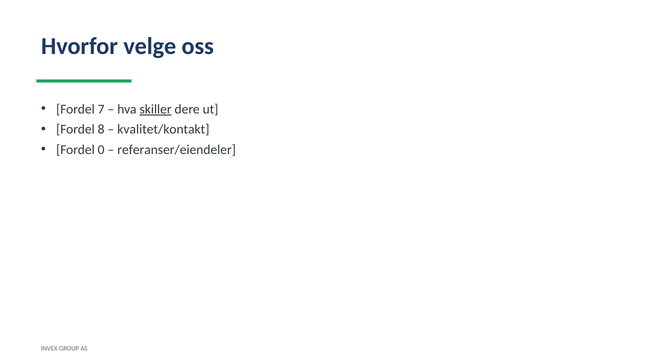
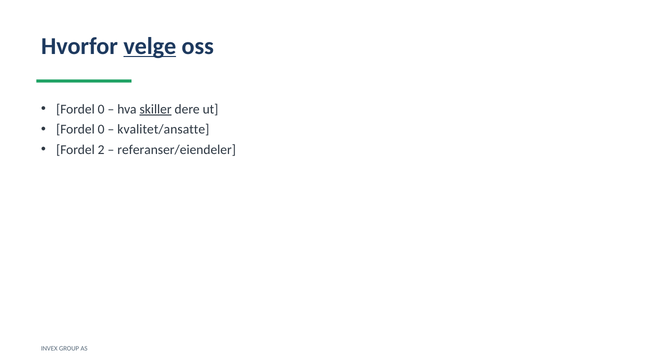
velge underline: none -> present (150, 46)
7: 7 -> 0 (101, 109)
8: 8 -> 0 (101, 129)
kvalitet/kontakt: kvalitet/kontakt -> kvalitet/ansatte (163, 129)
0: 0 -> 2 (101, 150)
